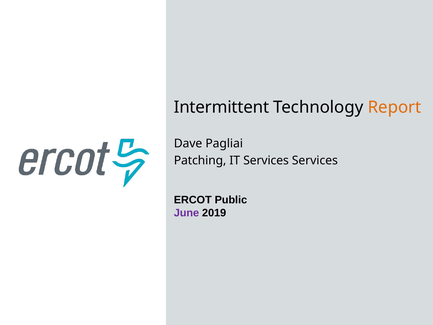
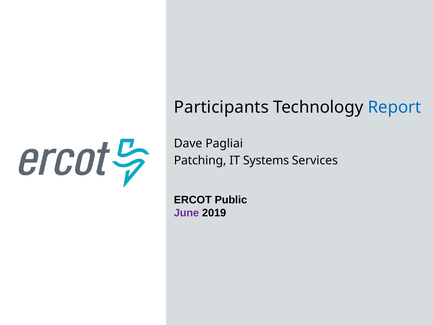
Intermittent: Intermittent -> Participants (221, 107)
Report colour: orange -> blue (394, 107)
IT Services: Services -> Systems (266, 160)
